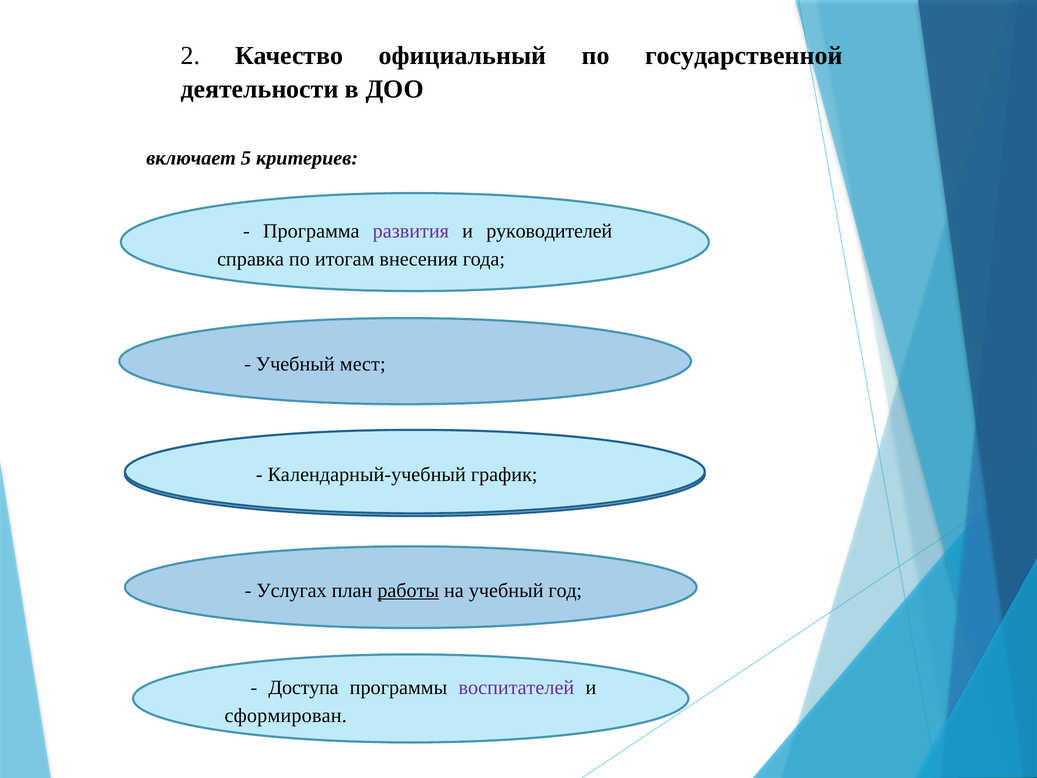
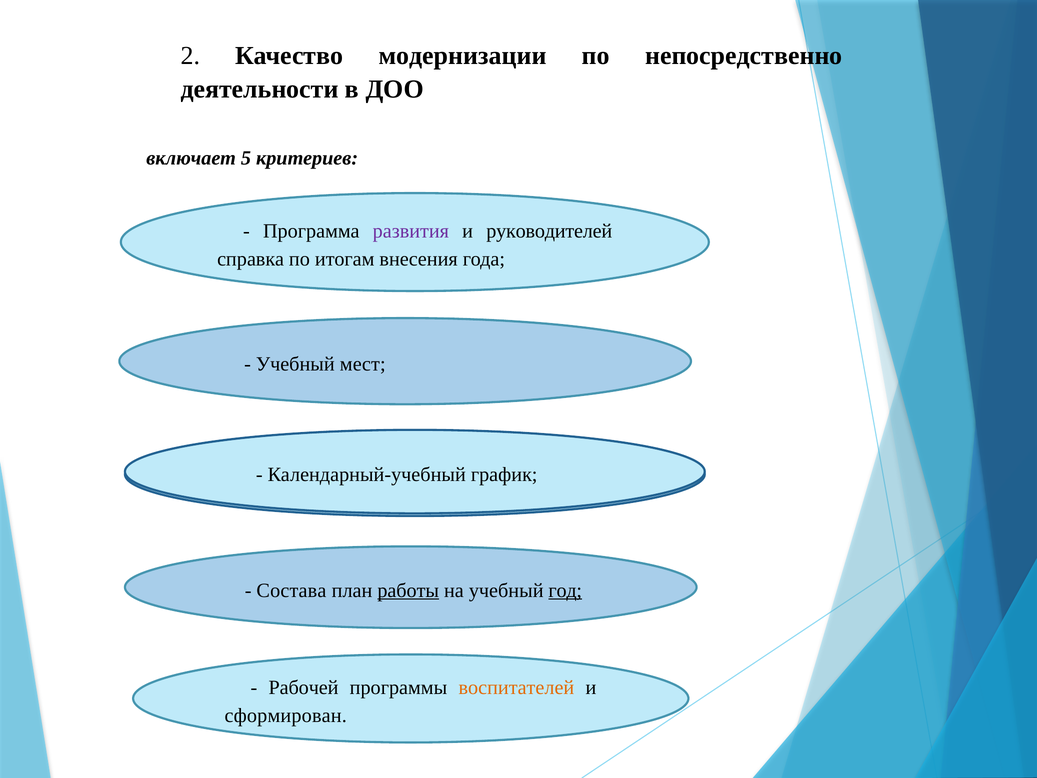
официальный: официальный -> модернизации (463, 56)
государственной: государственной -> непосредственно (744, 56)
Услугах: Услугах -> Состава (291, 590)
год underline: none -> present (565, 590)
Доступа: Доступа -> Рабочей (304, 687)
воспитателей colour: purple -> orange (516, 687)
